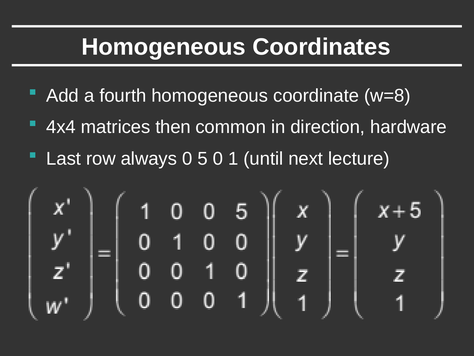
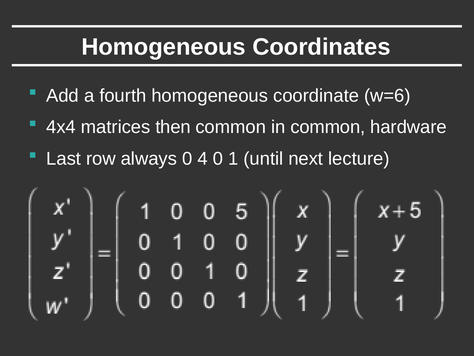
w=8: w=8 -> w=6 (387, 96)
in direction: direction -> common (328, 127)
5: 5 -> 4 (203, 158)
